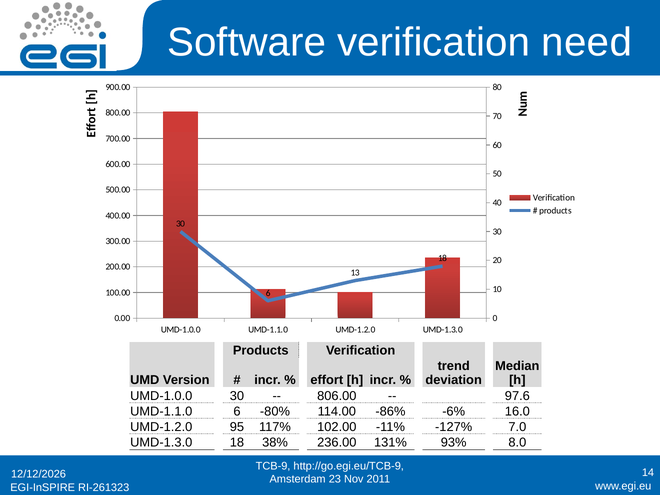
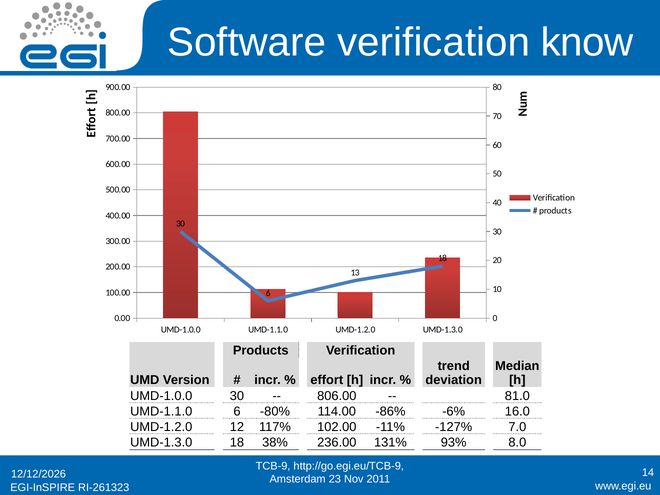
need: need -> know (587, 42)
97.6: 97.6 -> 81.0 (517, 396)
95: 95 -> 12 (237, 427)
